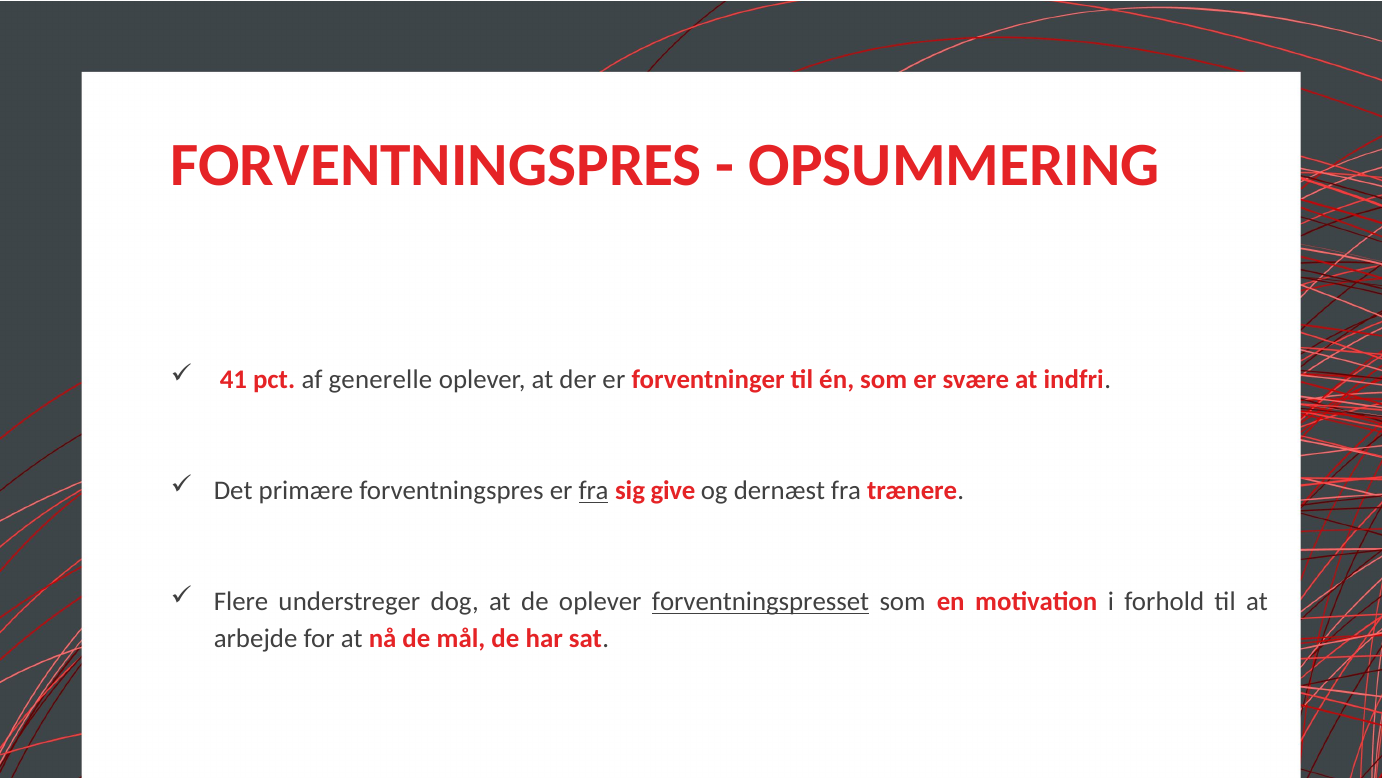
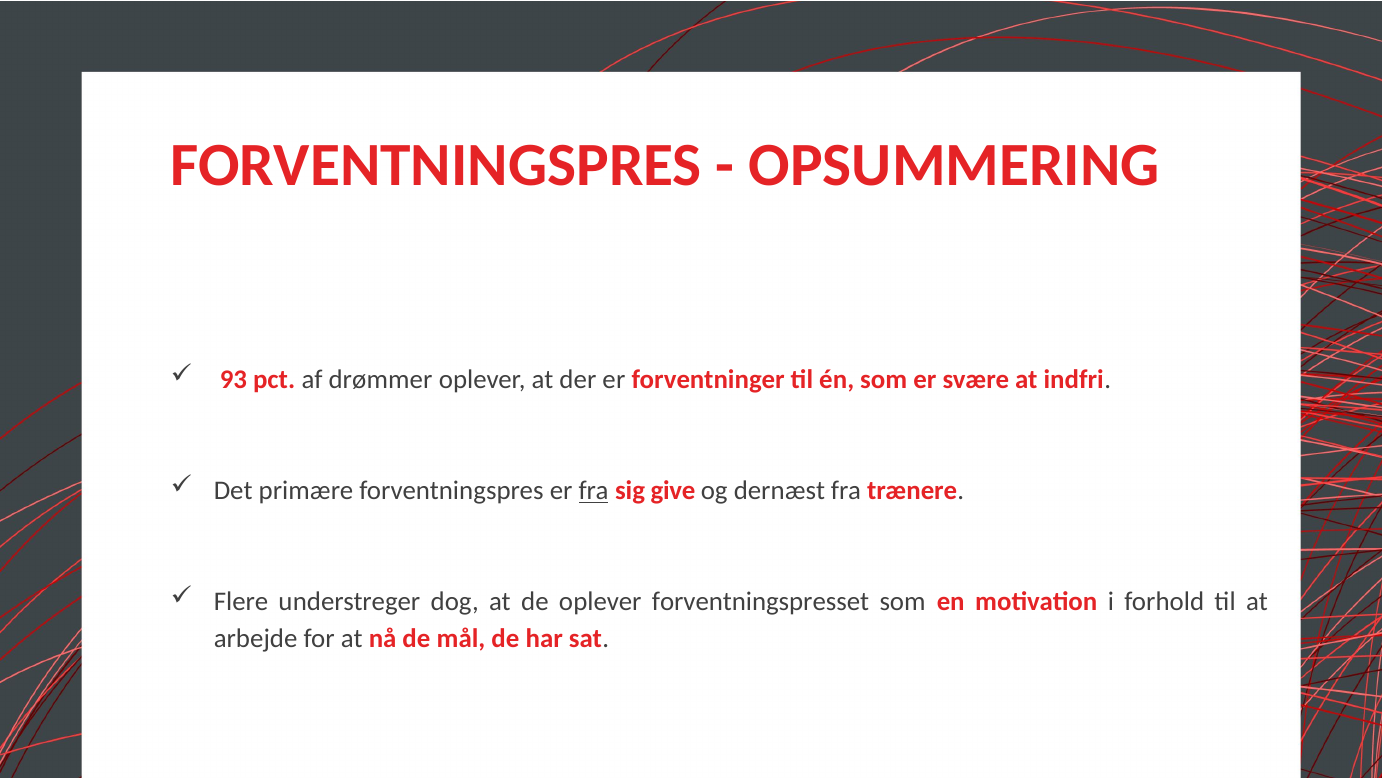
41: 41 -> 93 (233, 380)
generelle: generelle -> drømmer (381, 380)
forventningspresset underline: present -> none (760, 602)
